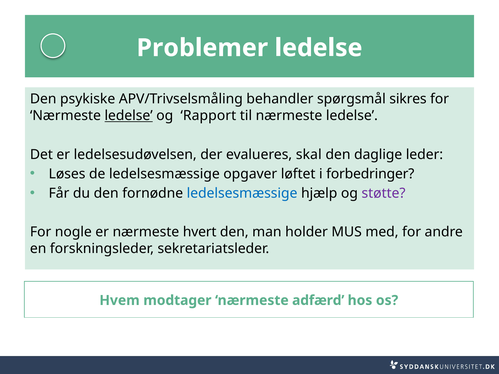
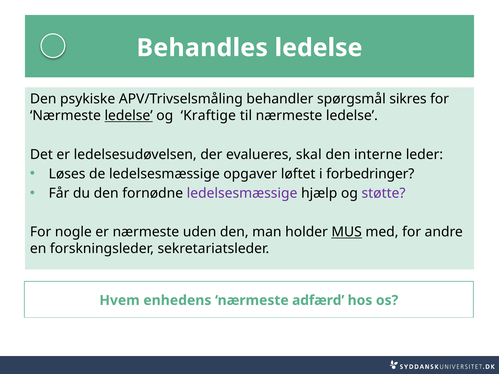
Problemer: Problemer -> Behandles (202, 48)
Rapport: Rapport -> Kraftige (208, 116)
daglige: daglige -> interne (378, 155)
ledelsesmæssige colour: blue -> purple (242, 193)
hvert: hvert -> uden (200, 232)
MUS underline: none -> present (347, 232)
modtager: modtager -> enhedens (177, 301)
